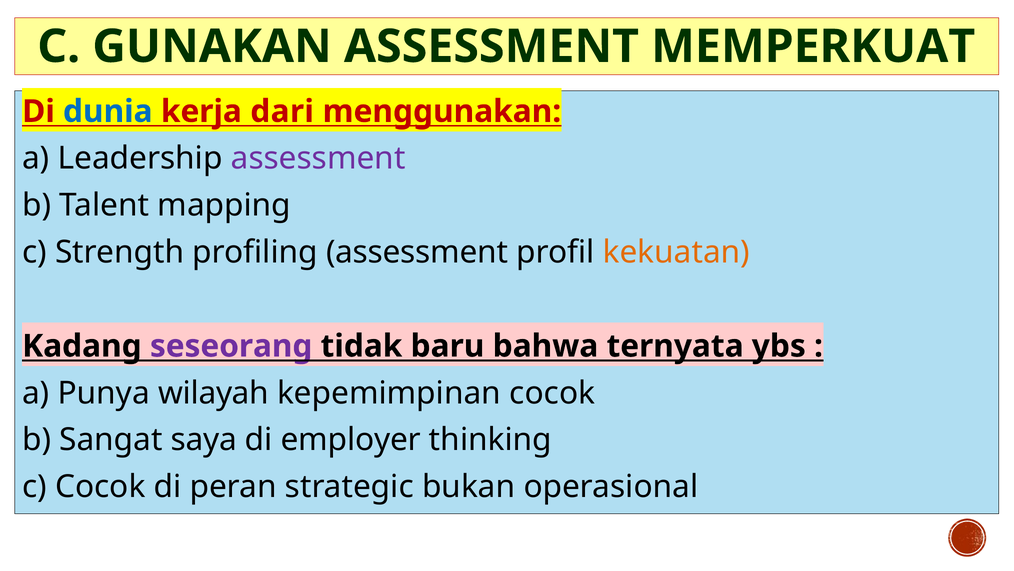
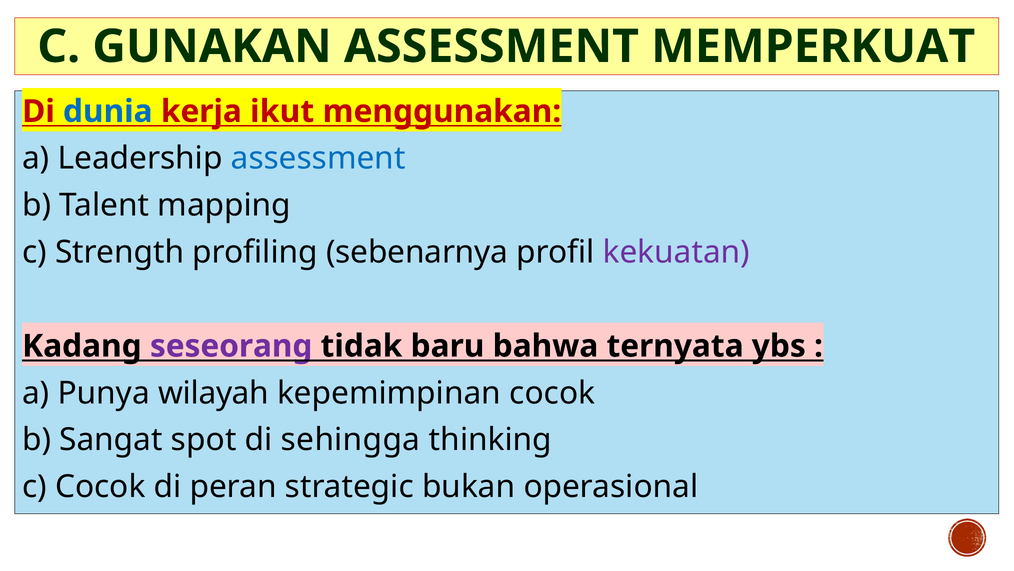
dari: dari -> ikut (282, 111)
assessment colour: purple -> blue (318, 158)
profiling assessment: assessment -> sebenarnya (417, 252)
kekuatan colour: orange -> purple (676, 252)
saya: saya -> spot (204, 440)
employer: employer -> sehingga (350, 440)
